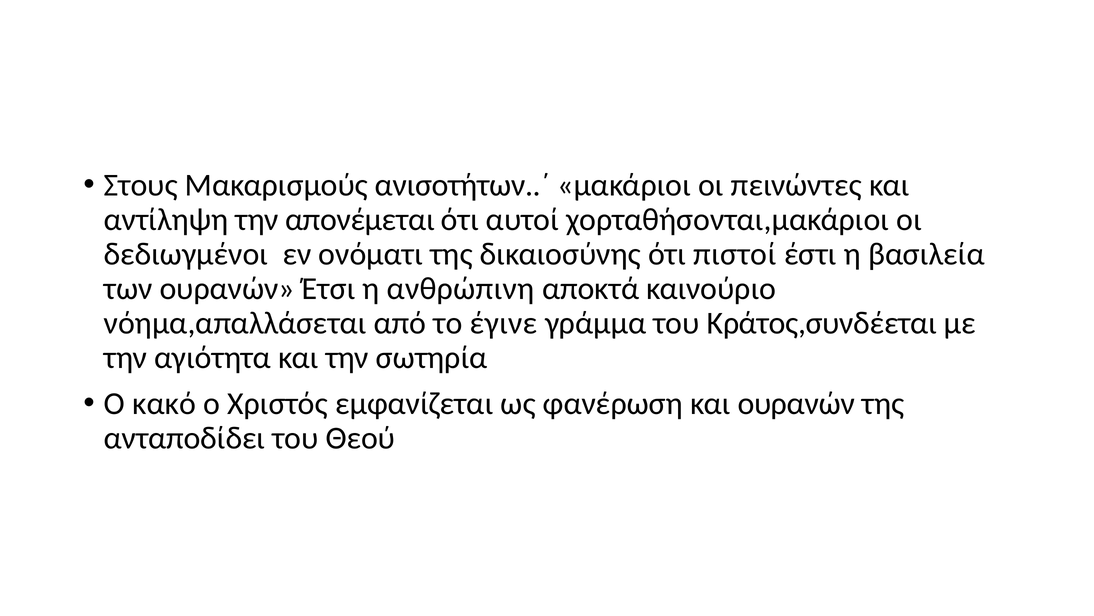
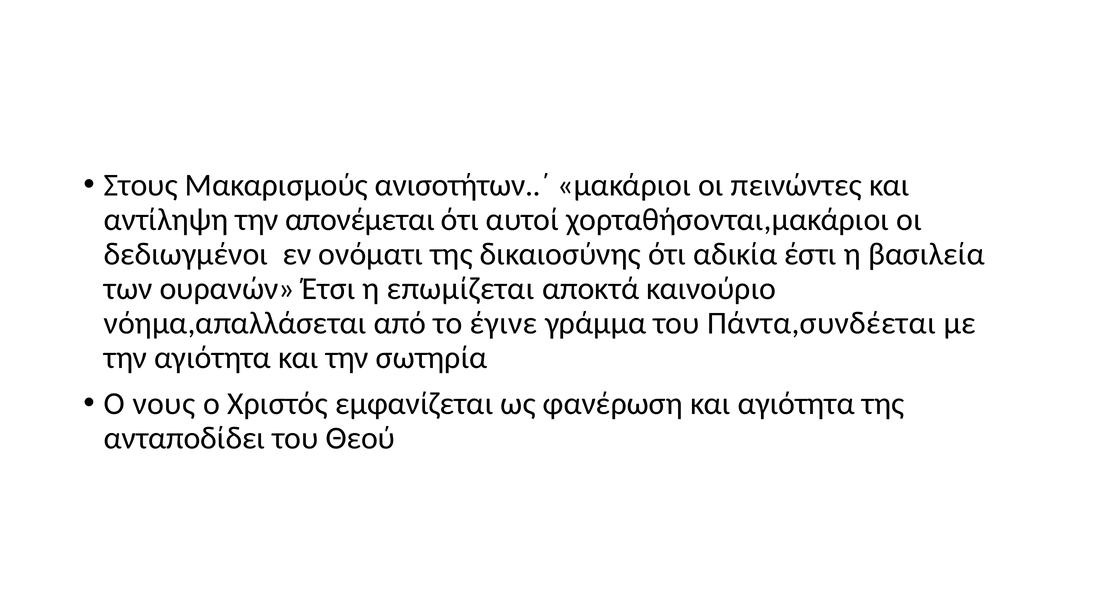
πιστοί: πιστοί -> αδικία (735, 254)
ανθρώπινη: ανθρώπινη -> επωμίζεται (461, 288)
Κράτος,συνδέεται: Κράτος,συνδέεται -> Πάντα,συνδέεται (822, 323)
κακό: κακό -> νους (164, 403)
και ουρανών: ουρανών -> αγιότητα (796, 403)
